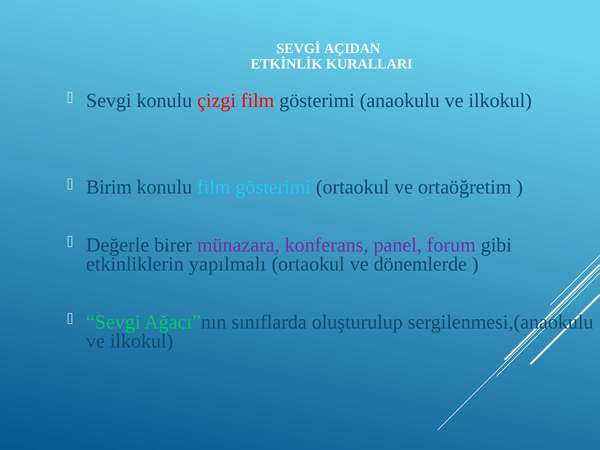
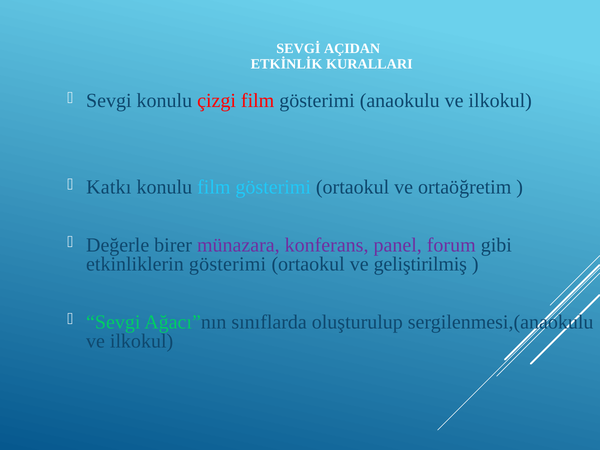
Birim: Birim -> Katkı (109, 187)
etkinliklerin yapılmalı: yapılmalı -> gösterimi (228, 264)
dönemlerde: dönemlerde -> geliştirilmiş (420, 264)
